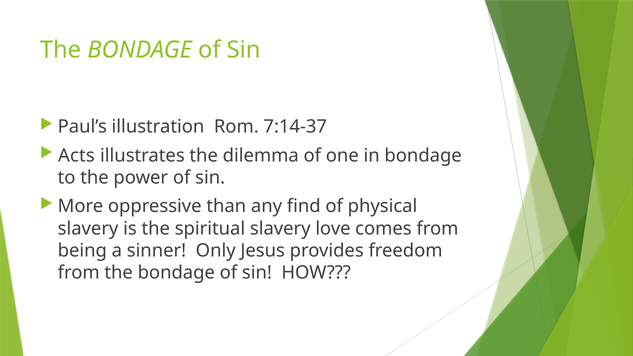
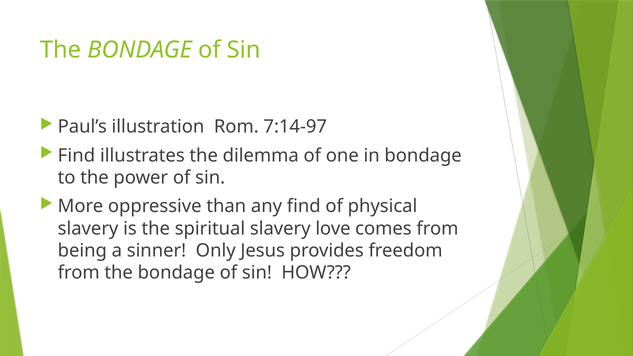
7:14-37: 7:14-37 -> 7:14-97 (295, 127)
Acts: Acts -> Find (76, 156)
